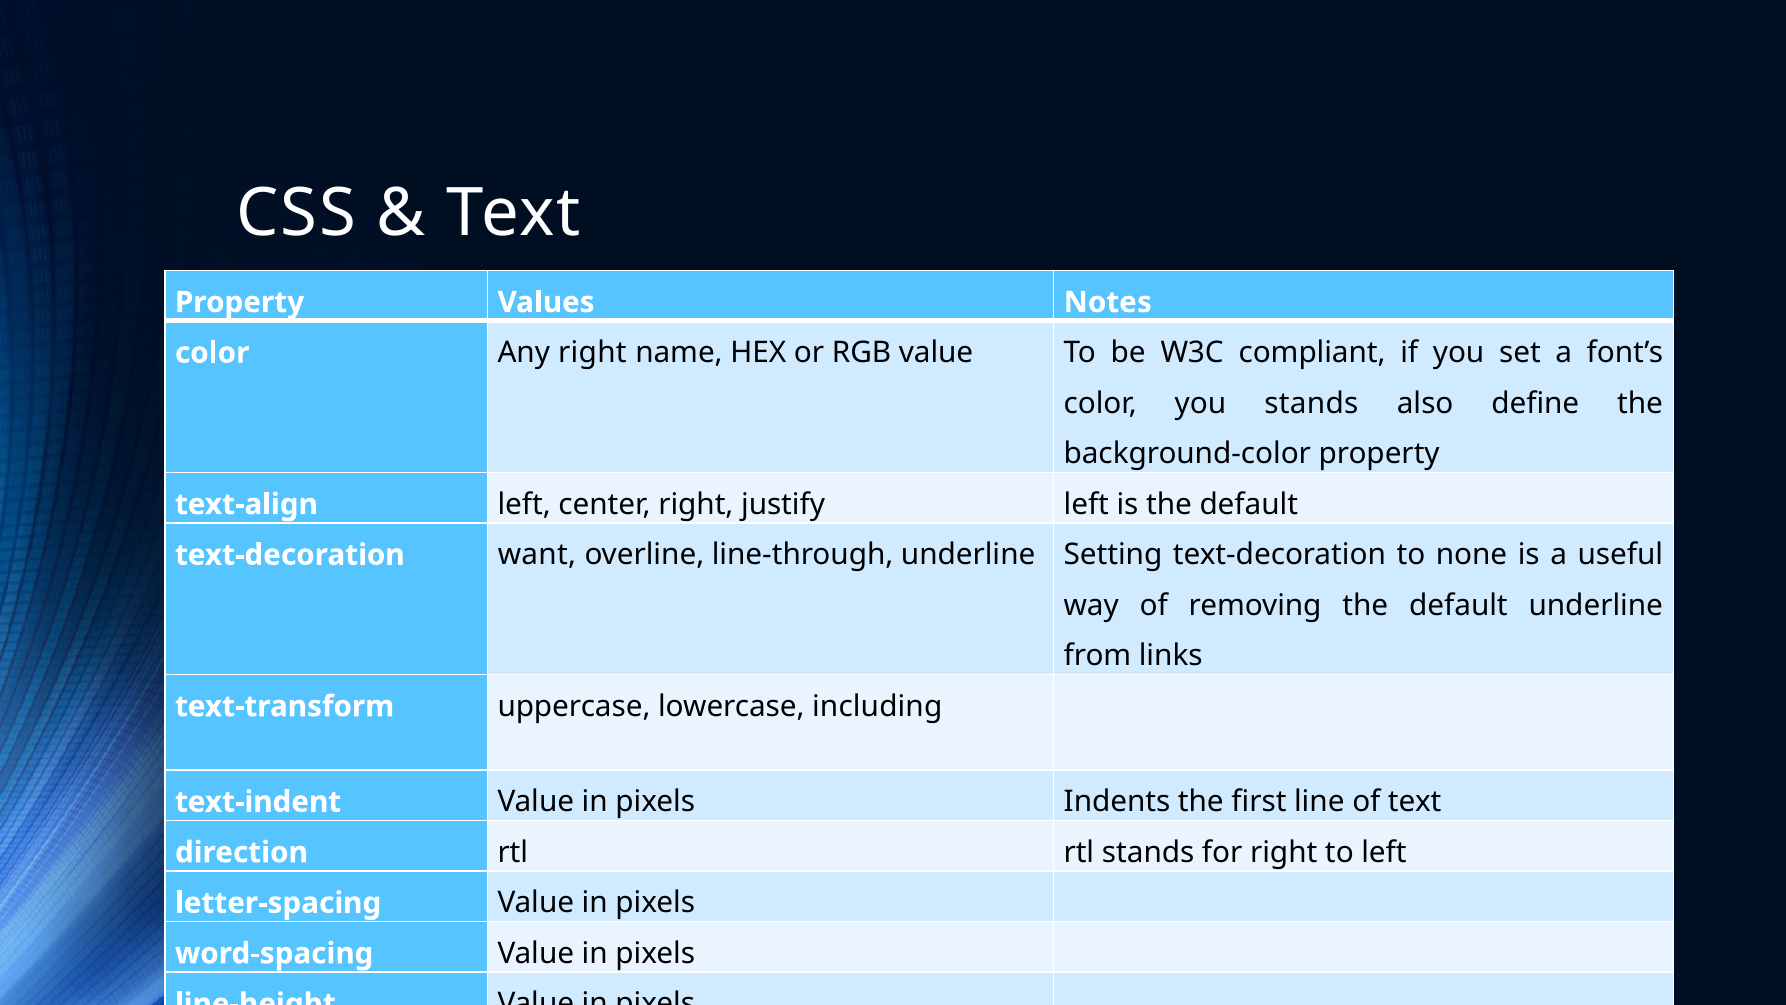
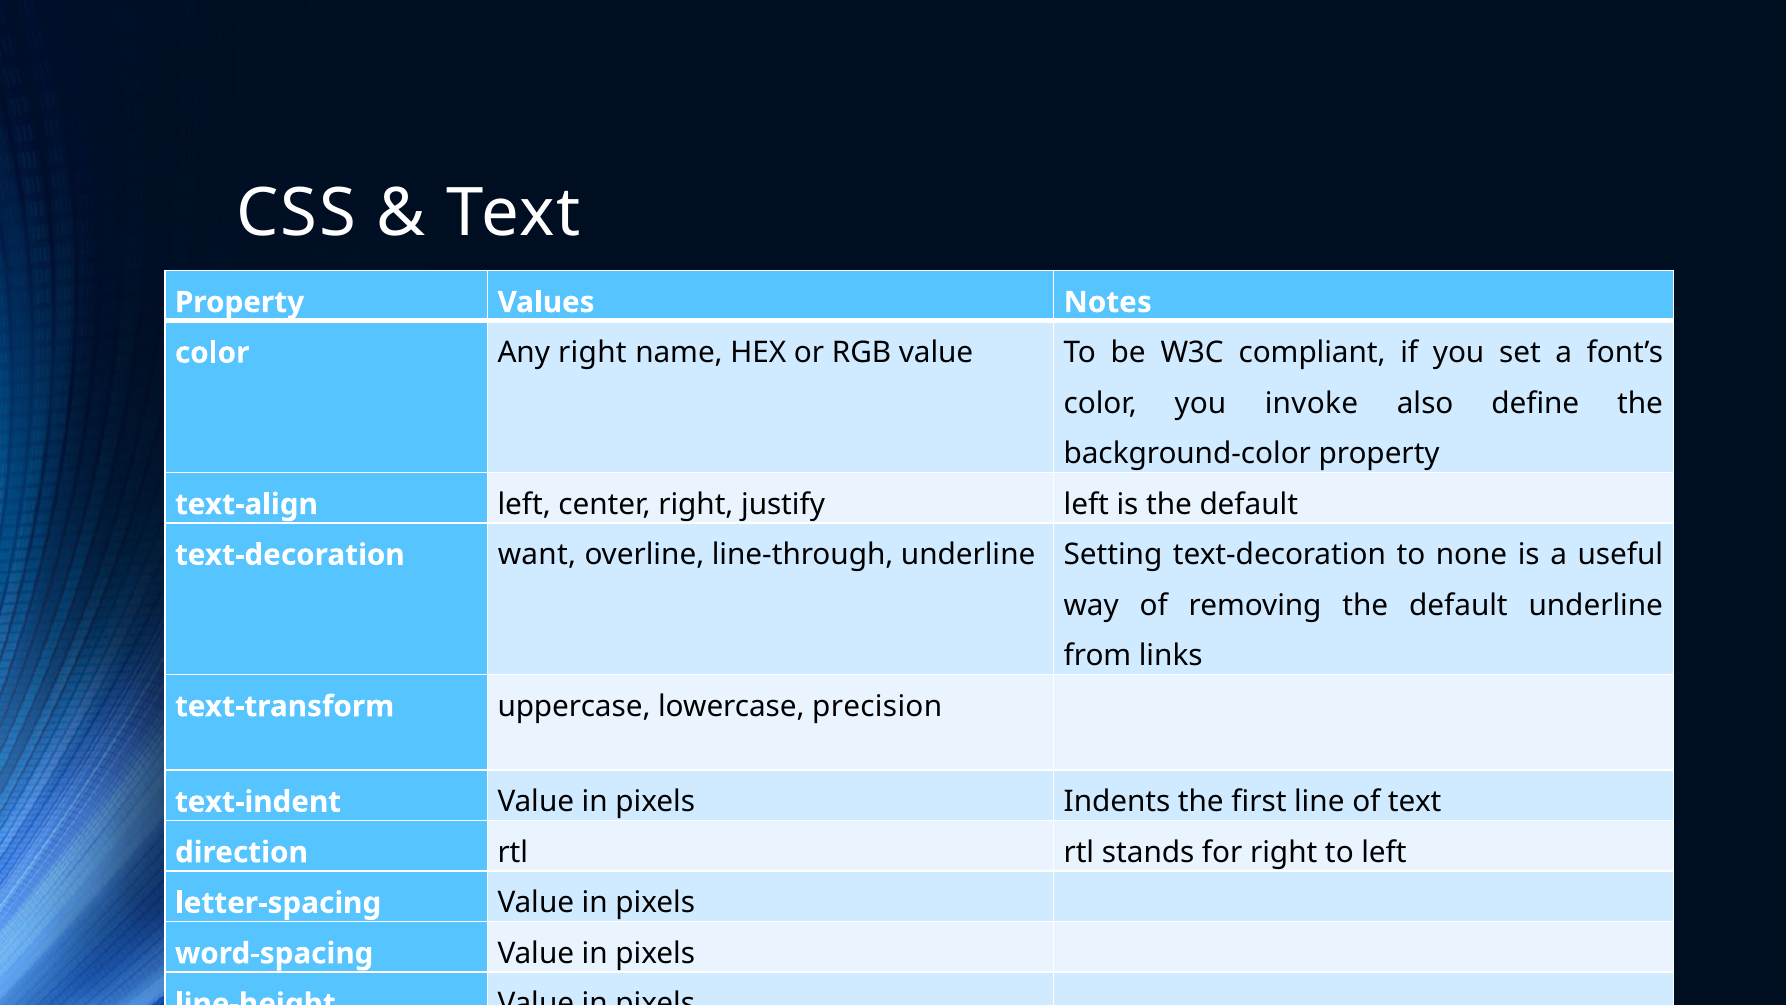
you stands: stands -> invoke (1311, 403)
including: including -> precision (877, 706)
